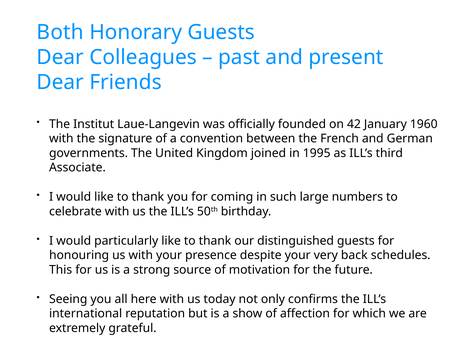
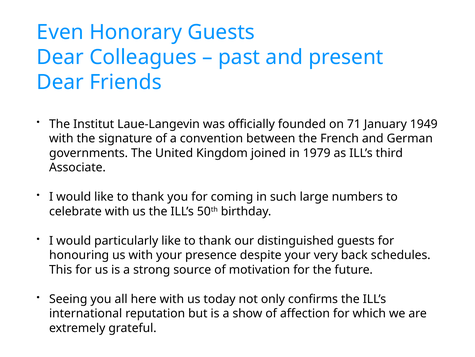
Both: Both -> Even (60, 32)
42: 42 -> 71 (354, 124)
1960: 1960 -> 1949 (424, 124)
1995: 1995 -> 1979 (317, 153)
